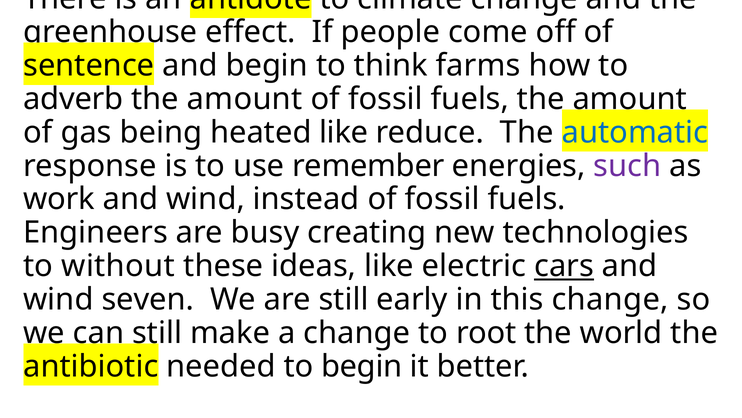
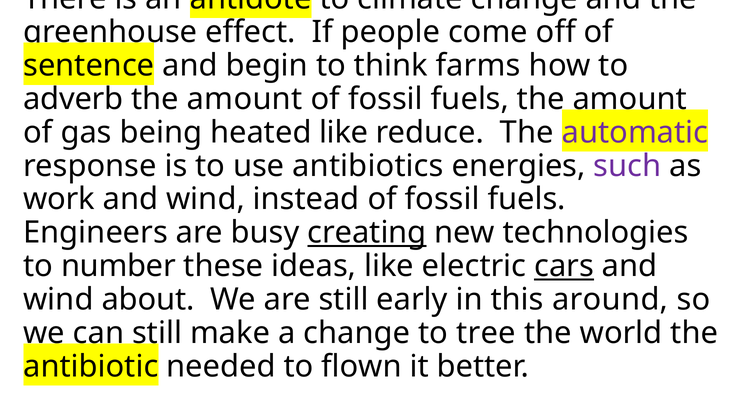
automatic colour: blue -> purple (635, 132)
remember: remember -> antibiotics (368, 166)
creating underline: none -> present (367, 232)
without: without -> number (118, 266)
seven: seven -> about (148, 299)
this change: change -> around (610, 299)
root: root -> tree (486, 333)
to begin: begin -> flown (362, 366)
